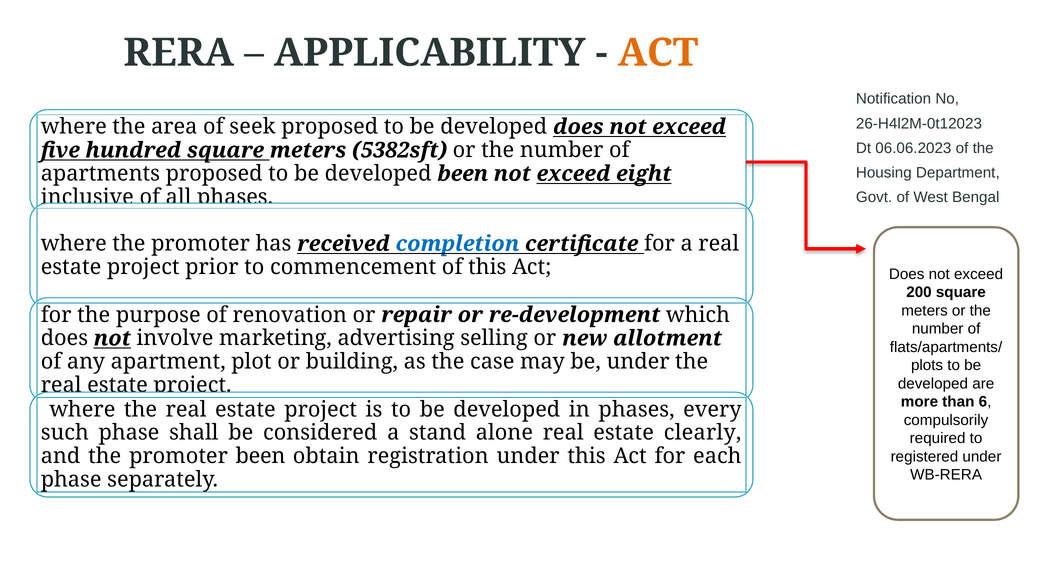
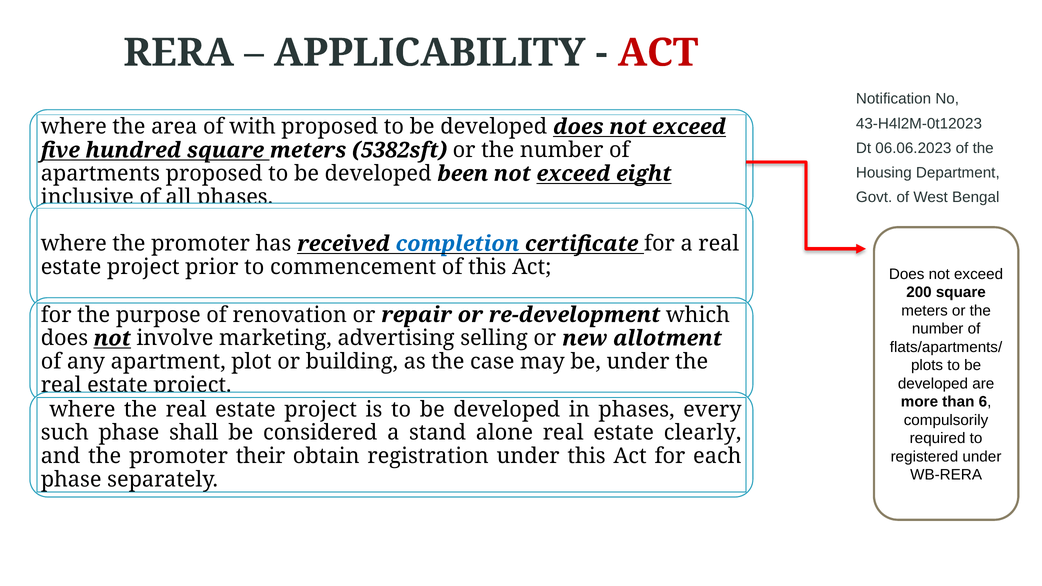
ACT colour: orange -> red (658, 53)
26-H4l2M-0t12023: 26-H4l2M-0t12023 -> 43-H4l2M-0t12023 (919, 124)
seek: seek -> with (253, 127)
promoter been: been -> their (261, 456)
